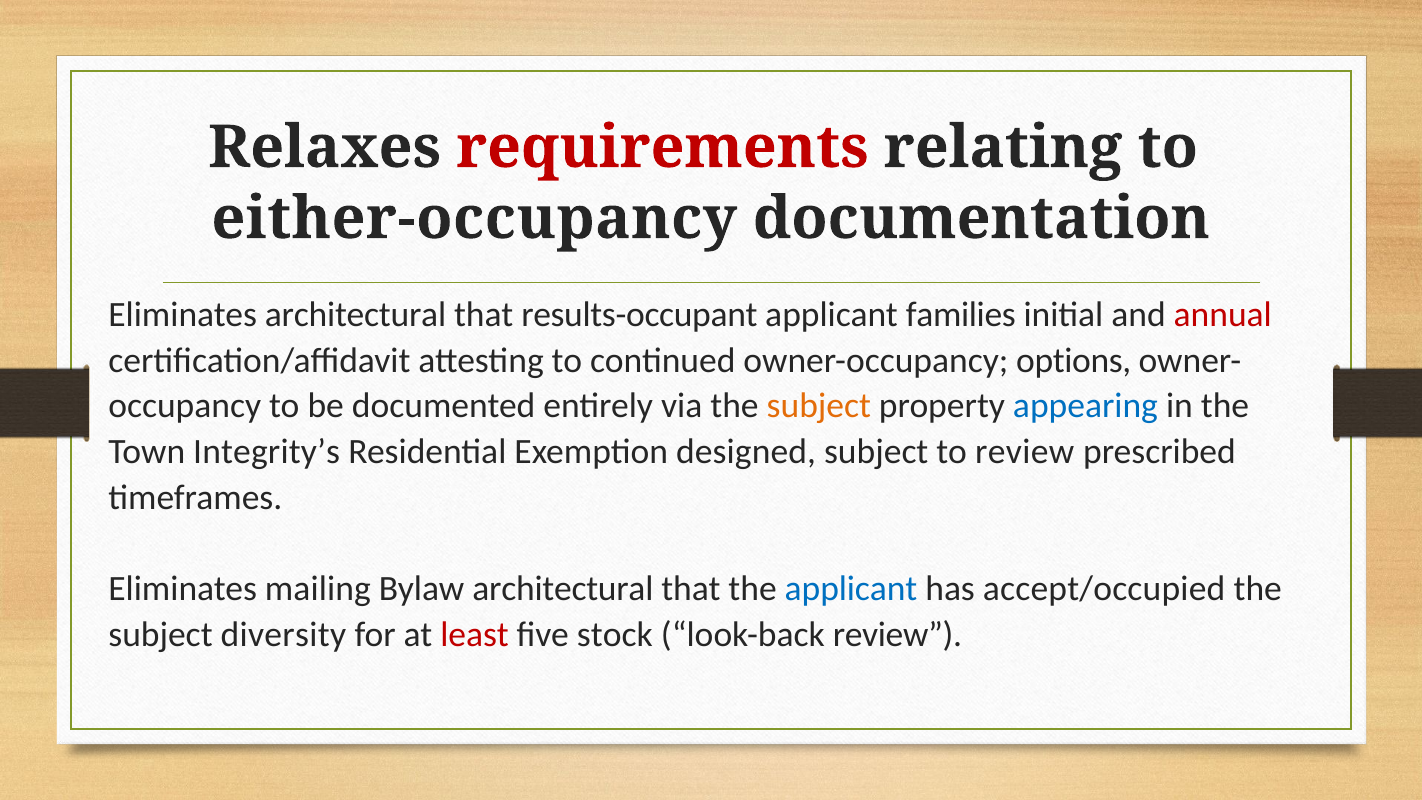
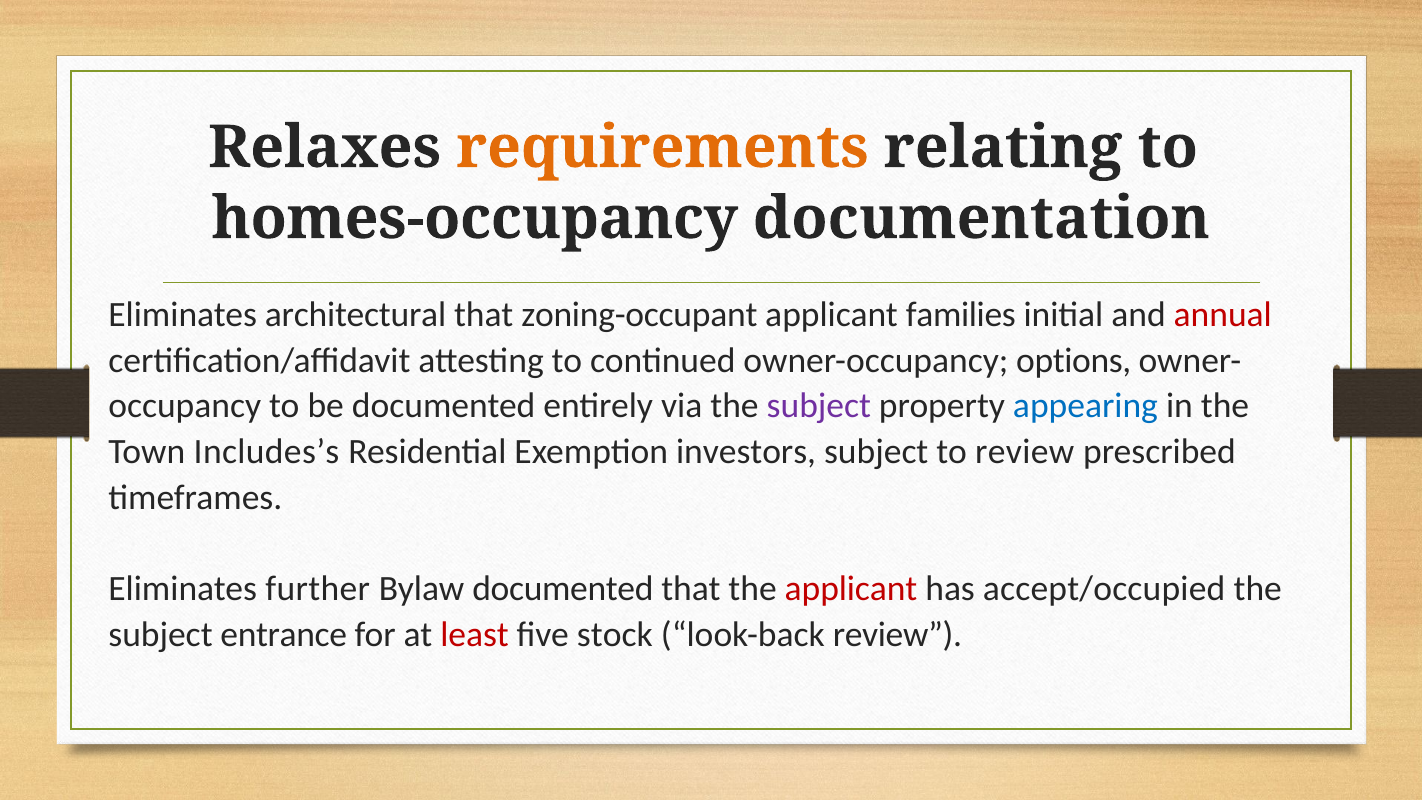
requirements colour: red -> orange (662, 147)
either-occupancy: either-occupancy -> homes-occupancy (475, 218)
results-occupant: results-occupant -> zoning-occupant (639, 315)
subject colour: orange -> purple (819, 406)
Integrity’s: Integrity’s -> Includes’s (267, 452)
designed: designed -> investors (746, 452)
mailing: mailing -> further (318, 589)
Bylaw architectural: architectural -> documented (563, 589)
applicant colour: blue -> red (851, 589)
diversity: diversity -> entrance (284, 634)
